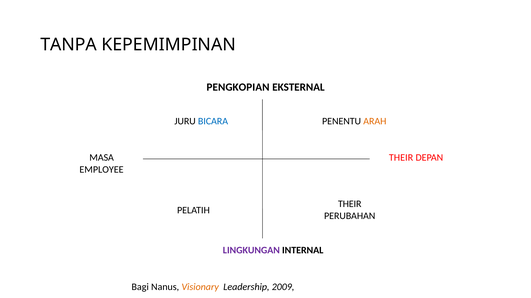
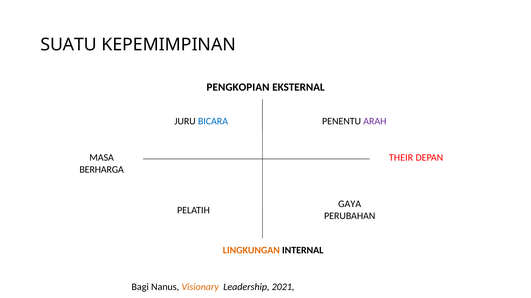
TANPA: TANPA -> SUATU (69, 45)
ARAH colour: orange -> purple (375, 121)
EMPLOYEE: EMPLOYEE -> BERHARGA (102, 170)
THEIR: THEIR -> GAYA (350, 204)
LINGKUNGAN colour: purple -> orange (251, 251)
2009: 2009 -> 2021 (283, 287)
